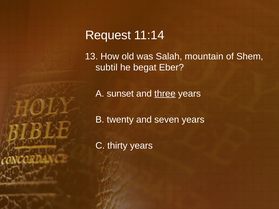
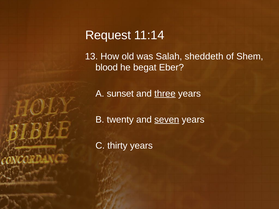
mountain: mountain -> sheddeth (204, 56)
subtil: subtil -> blood (107, 68)
seven underline: none -> present (167, 120)
